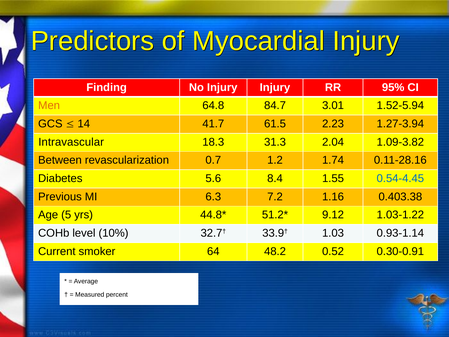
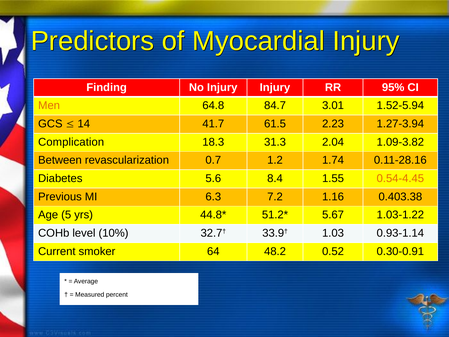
Intravascular: Intravascular -> Complication (71, 142)
0.54-4.45 colour: blue -> orange (400, 178)
9.12: 9.12 -> 5.67 (333, 215)
